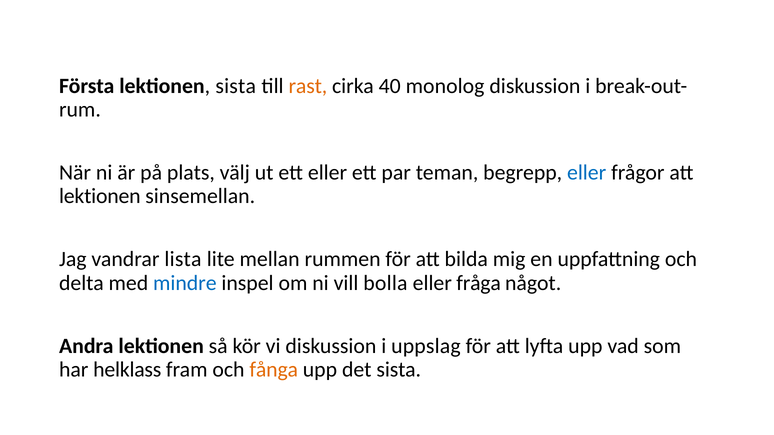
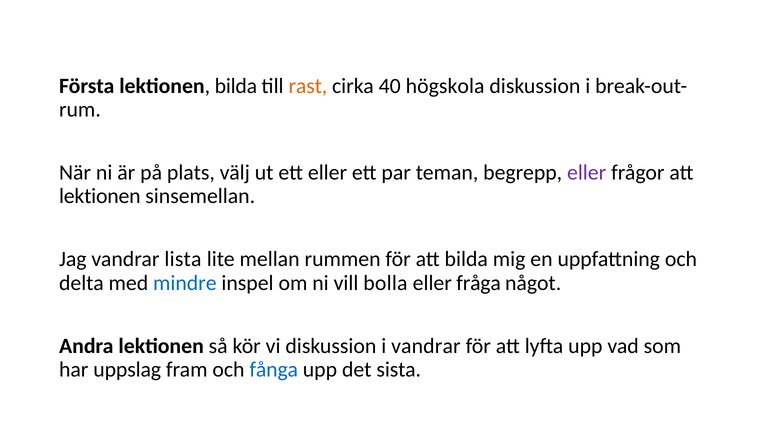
lektionen sista: sista -> bilda (236, 86)
monolog: monolog -> högskola (445, 86)
eller colour: blue -> purple (587, 173)
i uppslag: uppslag -> vandrar (426, 346)
helklass: helklass -> uppslag (127, 370)
fånga colour: orange -> blue (274, 370)
